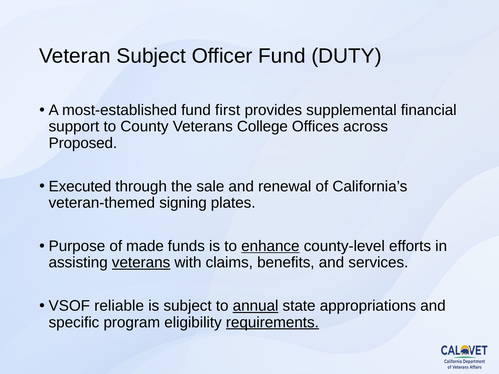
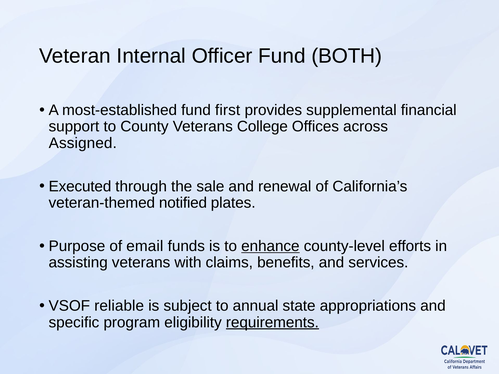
Veteran Subject: Subject -> Internal (151, 56)
DUTY: DUTY -> BOTH (347, 56)
Proposed: Proposed -> Assigned (83, 143)
signing: signing -> notified (183, 203)
made: made -> email (145, 246)
veterans underline: present -> none (141, 263)
annual underline: present -> none (256, 306)
